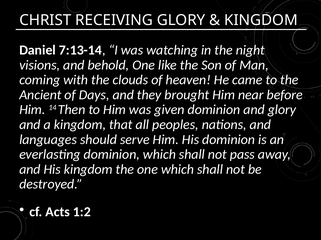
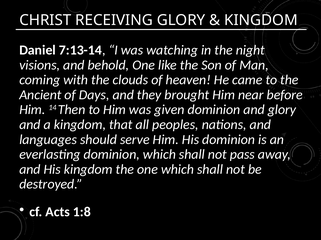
1:2: 1:2 -> 1:8 (82, 213)
